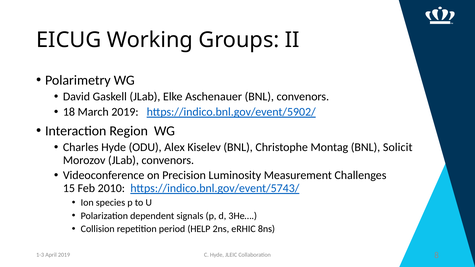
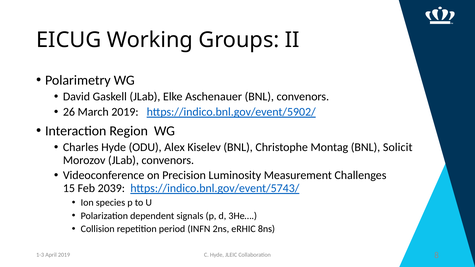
18: 18 -> 26 (69, 112)
2010: 2010 -> 2039 (111, 188)
HELP: HELP -> INFN (199, 229)
